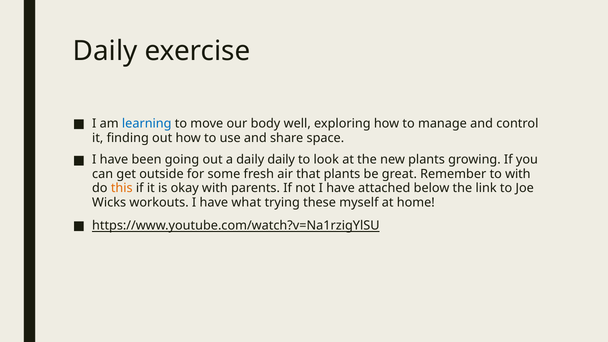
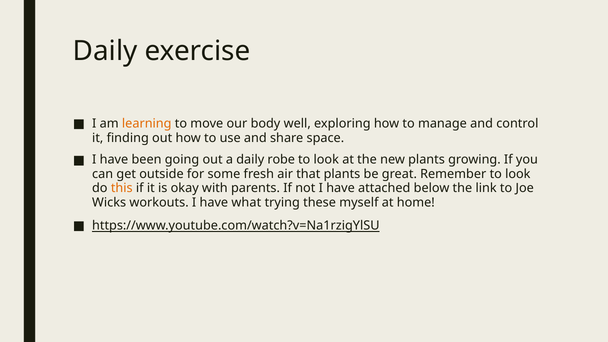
learning colour: blue -> orange (147, 124)
daily daily: daily -> robe (281, 160)
Remember to with: with -> look (518, 174)
